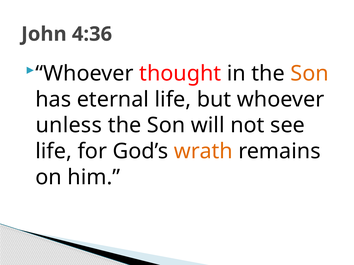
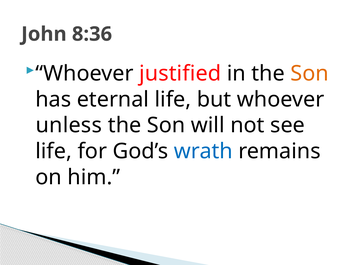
4:36: 4:36 -> 8:36 (92, 34)
thought: thought -> justified (180, 74)
wrath colour: orange -> blue (203, 152)
